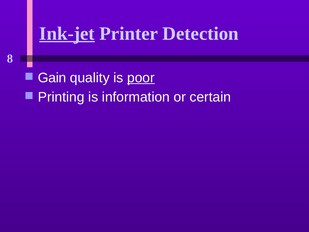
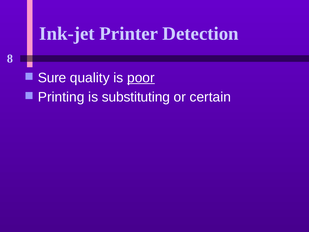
Ink-jet underline: present -> none (67, 34)
Gain: Gain -> Sure (52, 78)
information: information -> substituting (136, 97)
